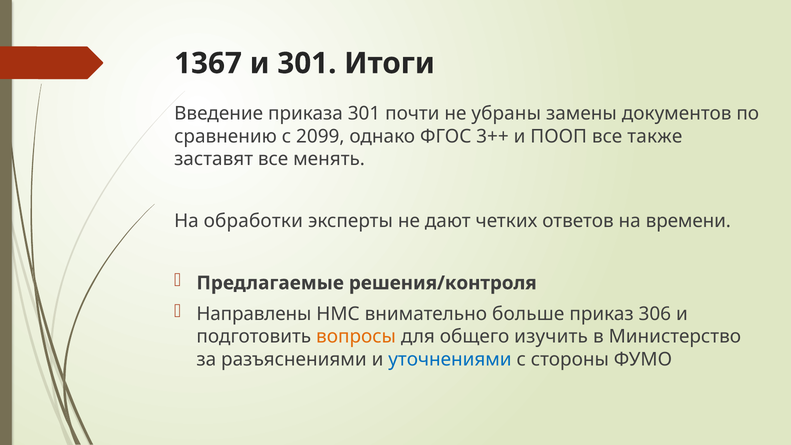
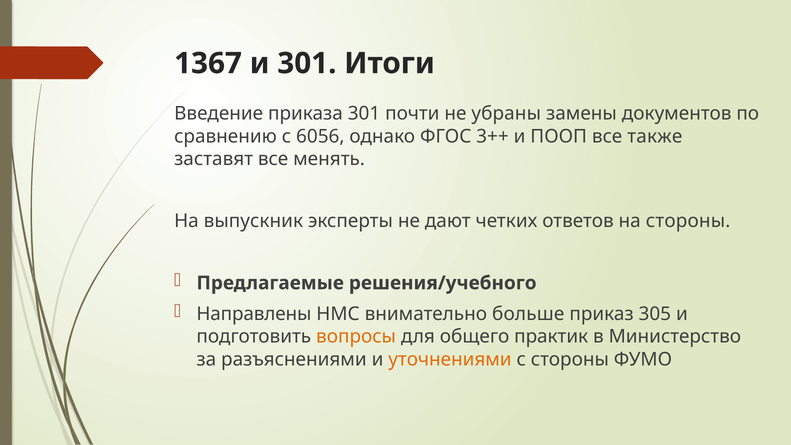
2099: 2099 -> 6056 (320, 136)
обработки: обработки -> выпускник (253, 221)
на времени: времени -> стороны (688, 221)
решения/контроля: решения/контроля -> решения/учебного (443, 283)
306: 306 -> 305 (655, 314)
изучить: изучить -> практик (551, 337)
уточнениями colour: blue -> orange (450, 359)
